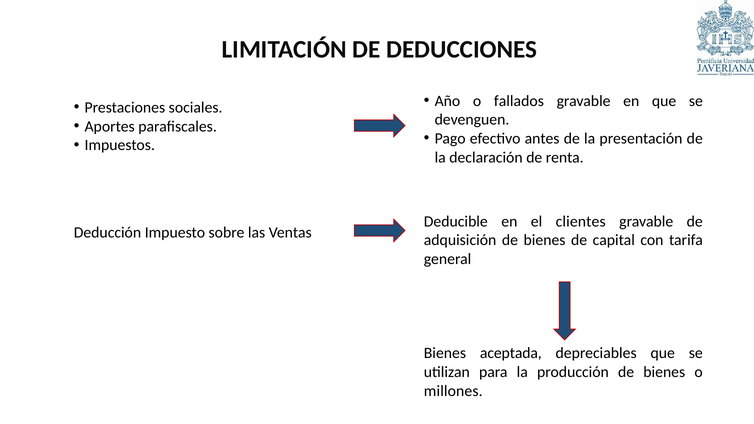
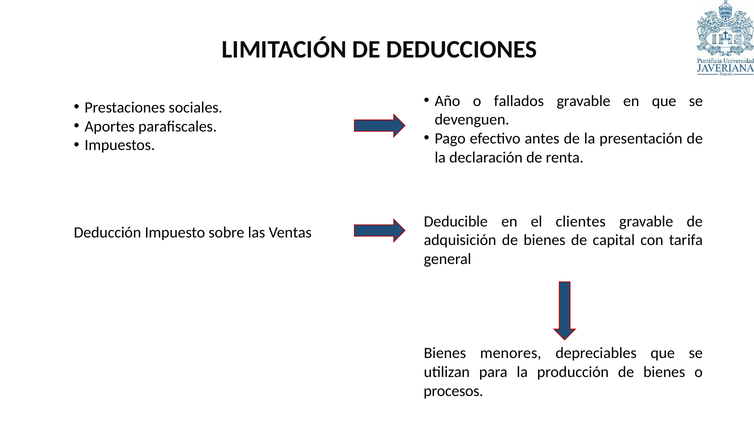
aceptada: aceptada -> menores (511, 353)
millones: millones -> procesos (453, 391)
